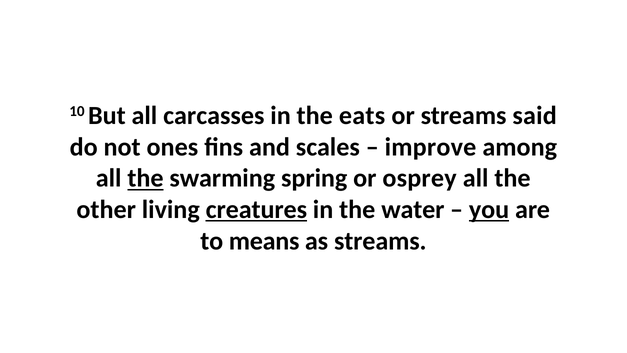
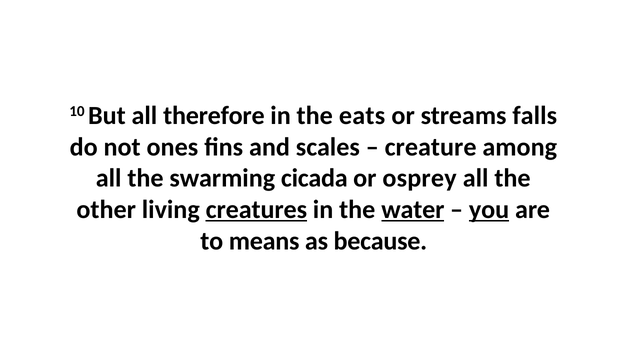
carcasses: carcasses -> therefore (214, 115)
said: said -> falls (535, 115)
improve: improve -> creature (431, 147)
the underline: present -> none (145, 178)
spring: spring -> cicada (314, 178)
water underline: none -> present (413, 209)
as streams: streams -> because (380, 241)
